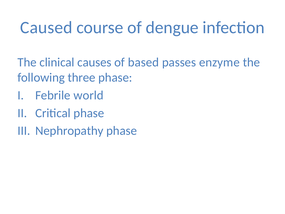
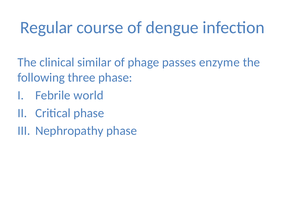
Caused: Caused -> Regular (46, 28)
causes: causes -> similar (94, 62)
based: based -> phage (143, 62)
